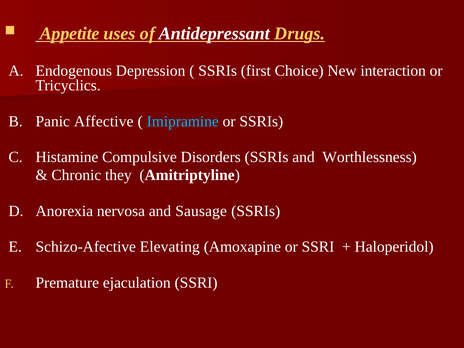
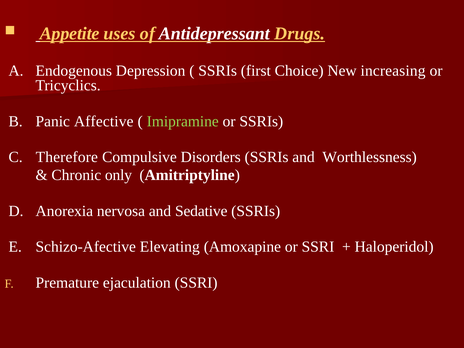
interaction: interaction -> increasing (393, 71)
Imipramine colour: light blue -> light green (183, 121)
Histamine: Histamine -> Therefore (67, 157)
they: they -> only (118, 175)
Sausage: Sausage -> Sedative (201, 211)
